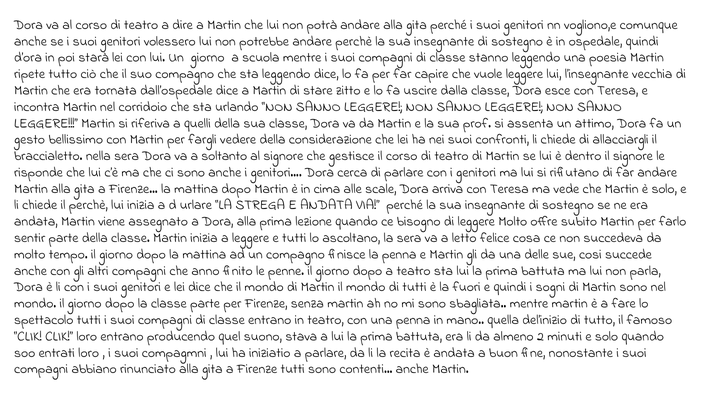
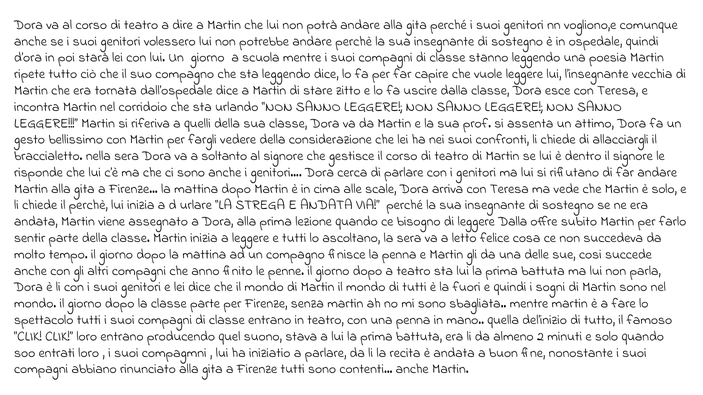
leggere Molto: Molto -> Dalla (513, 222)
